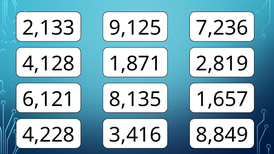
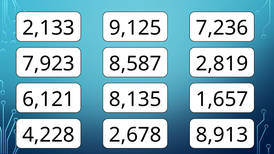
4,128: 4,128 -> 7,923 (48, 64)
1,871: 1,871 -> 8,587 (135, 64)
3,416: 3,416 -> 2,678 (135, 135)
8,849: 8,849 -> 8,913 (222, 135)
